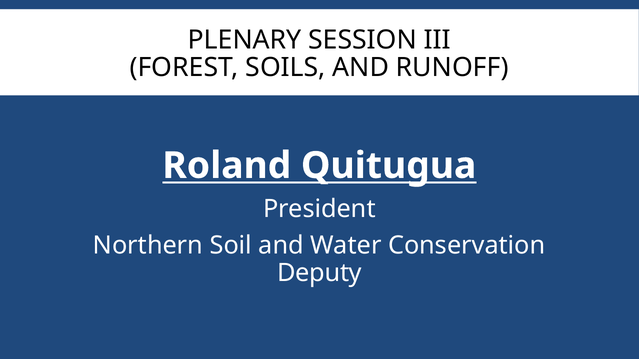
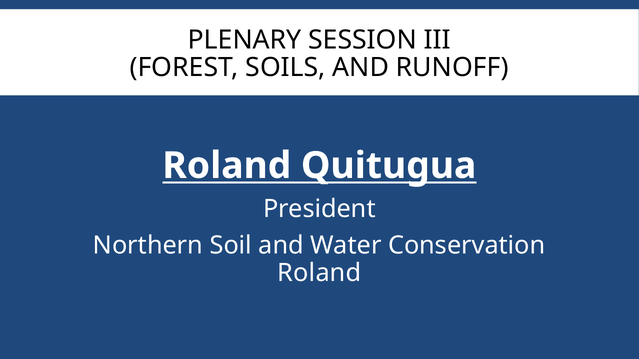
Deputy: Deputy -> Roland (319, 273)
